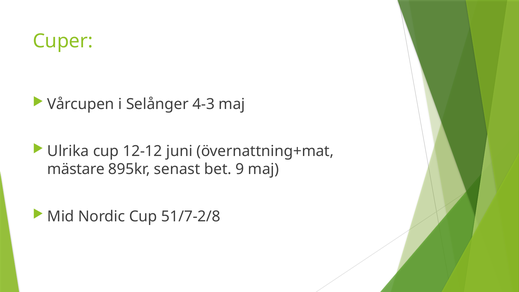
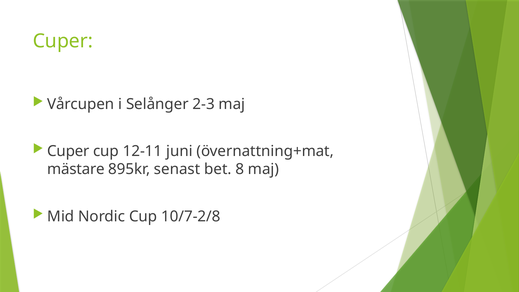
4-3: 4-3 -> 2-3 (204, 104)
Ulrika: Ulrika -> Cuper (68, 151)
12-12: 12-12 -> 12-11 (143, 151)
9: 9 -> 8 (240, 169)
51/7-2/8: 51/7-2/8 -> 10/7-2/8 (191, 216)
